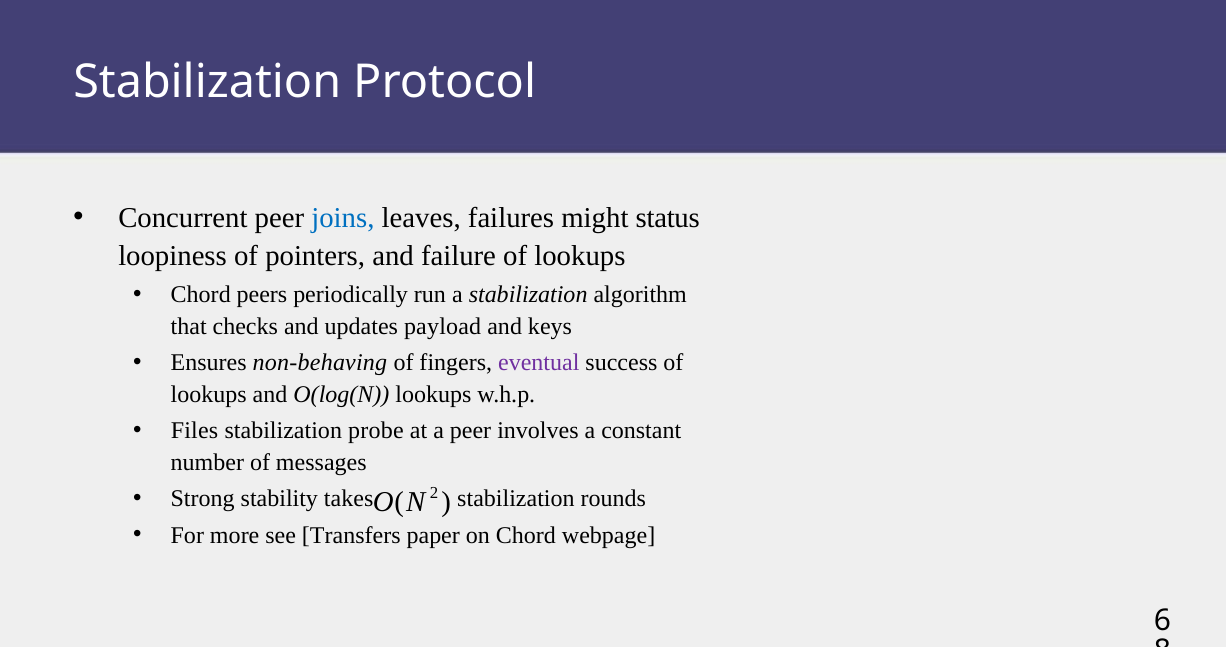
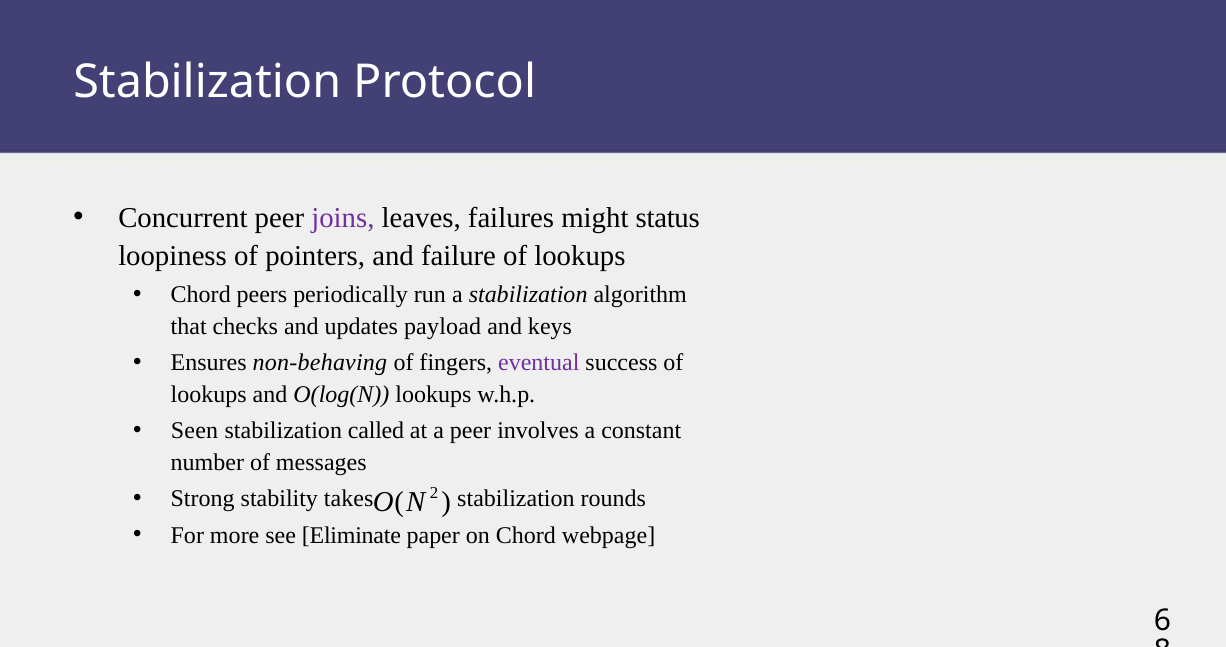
joins colour: blue -> purple (343, 218)
Files: Files -> Seen (195, 431)
probe: probe -> called (376, 431)
Transfers: Transfers -> Eliminate (351, 536)
